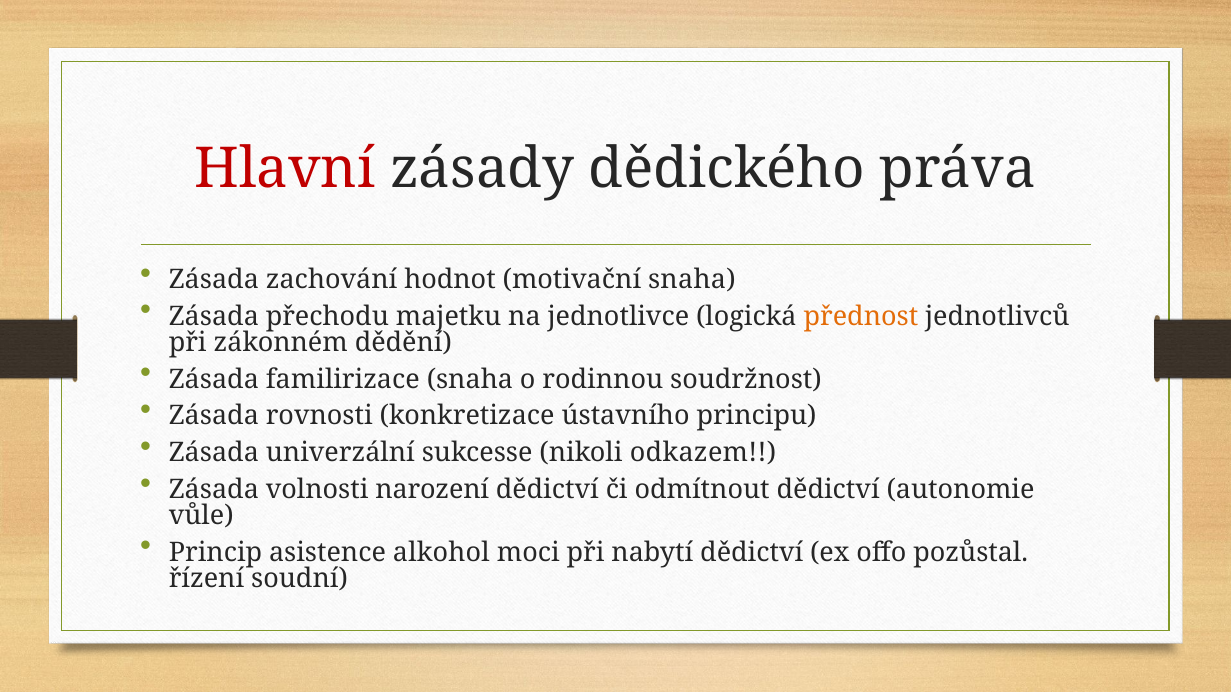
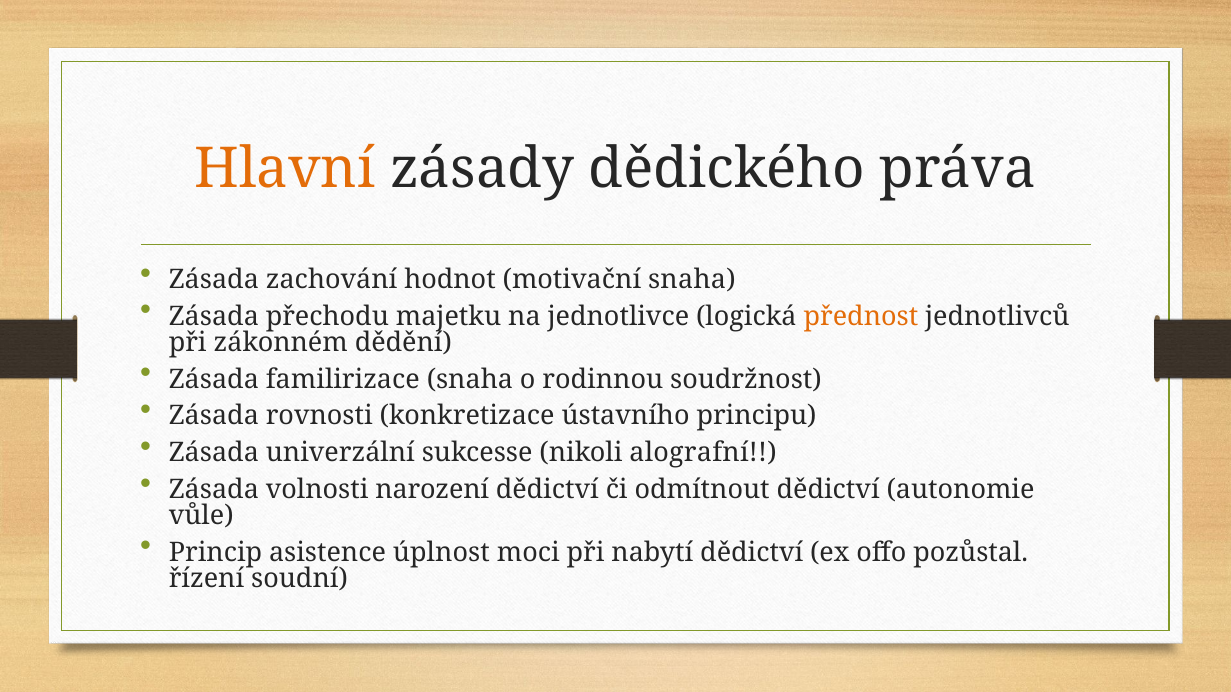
Hlavní colour: red -> orange (285, 169)
odkazem: odkazem -> alografní (703, 453)
alkohol: alkohol -> úplnost (441, 553)
